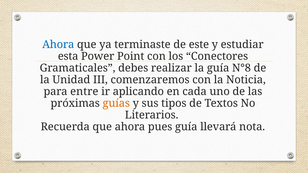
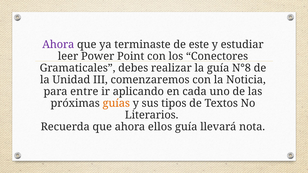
Ahora colour: blue -> purple (58, 45)
esta: esta -> leer (68, 56)
pues: pues -> ellos (160, 127)
